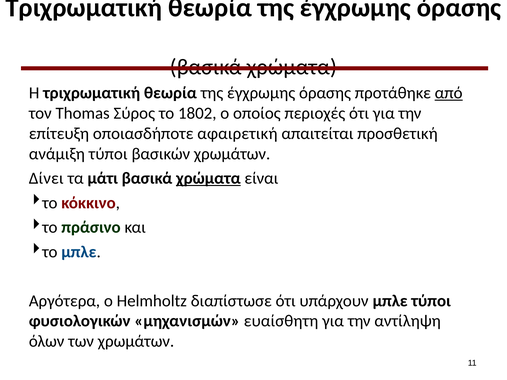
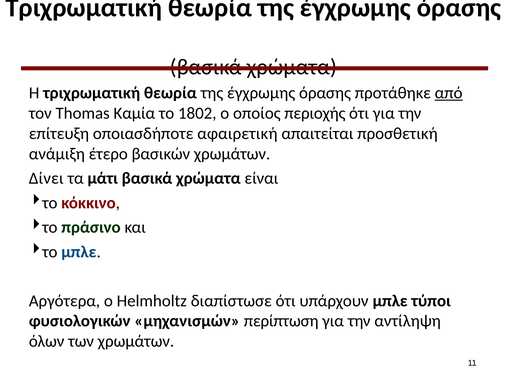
Σύρος: Σύρος -> Καμία (134, 113)
περιοχές: περιοχές -> περιοχής (315, 113)
ανάμιξη τύποι: τύποι -> έτερο (108, 154)
χρώματα underline: present -> none (208, 178)
ευαίσθητη: ευαίσθητη -> περίπτωση (281, 321)
